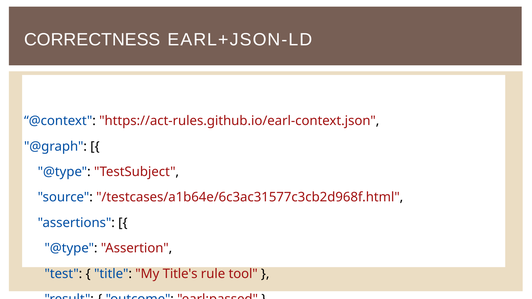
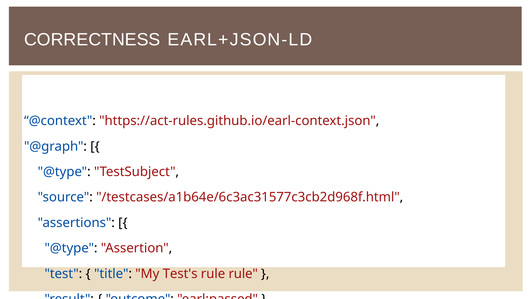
Title's: Title's -> Test's (180, 274)
rule tool: tool -> rule (243, 274)
